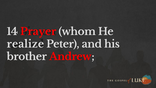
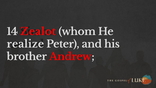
Prayer: Prayer -> Zealot (38, 31)
